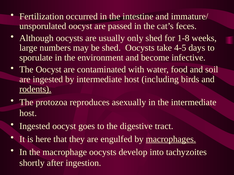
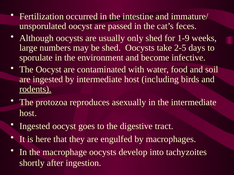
1-8: 1-8 -> 1-9 (183, 38)
4-5: 4-5 -> 2-5 (180, 48)
macrophages underline: present -> none (171, 139)
